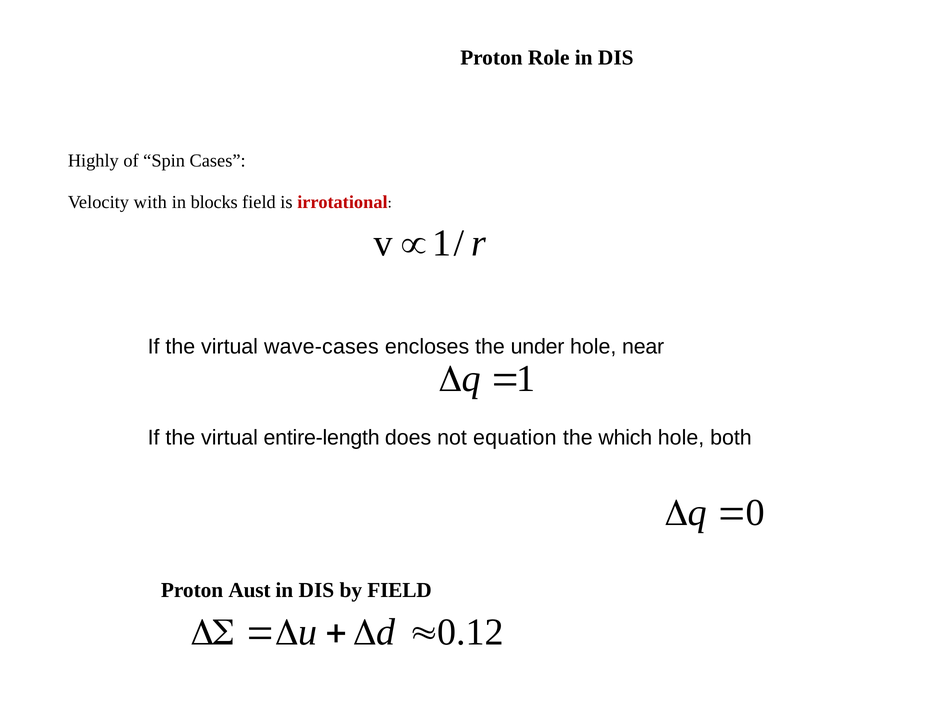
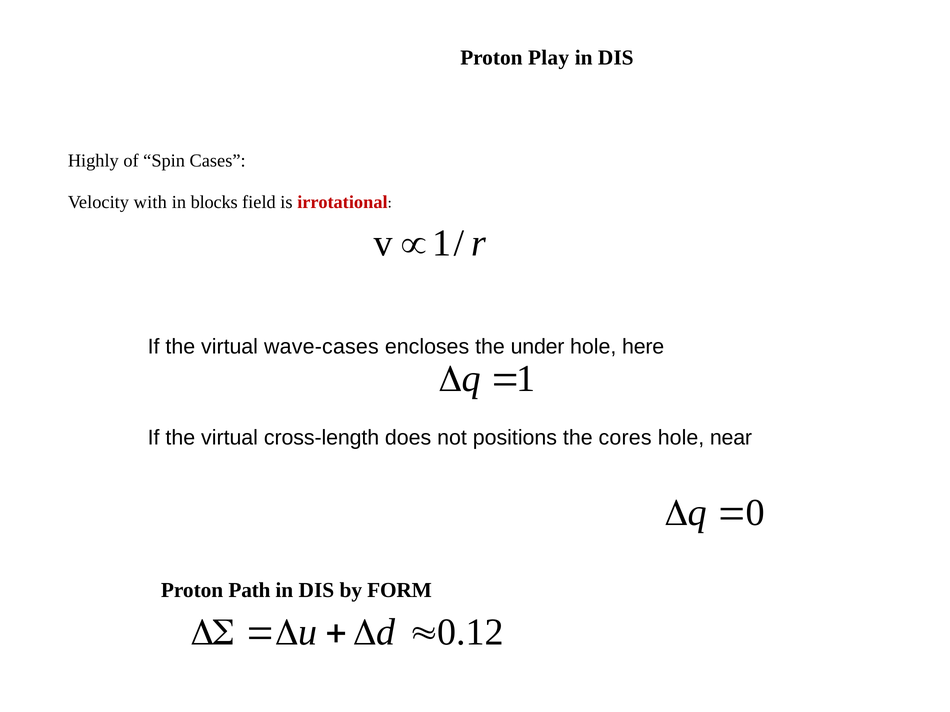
Role: Role -> Play (549, 58)
near: near -> here (643, 347)
entire-length: entire-length -> cross-length (322, 438)
equation: equation -> positions (515, 438)
which: which -> cores (625, 438)
both: both -> near (731, 438)
Aust: Aust -> Path (249, 591)
by FIELD: FIELD -> FORM (400, 591)
